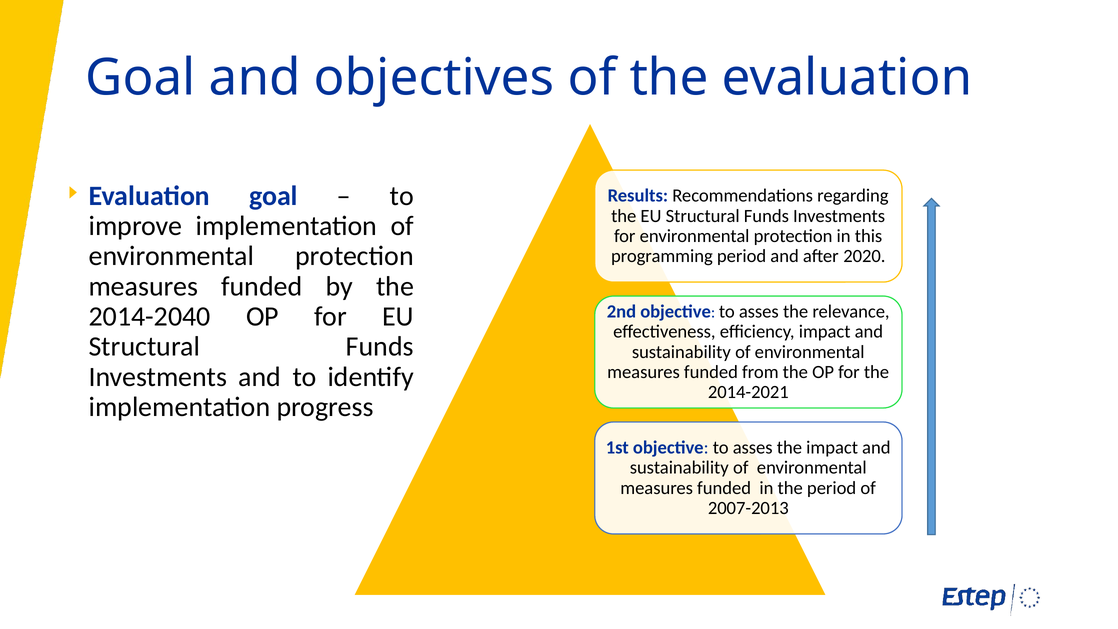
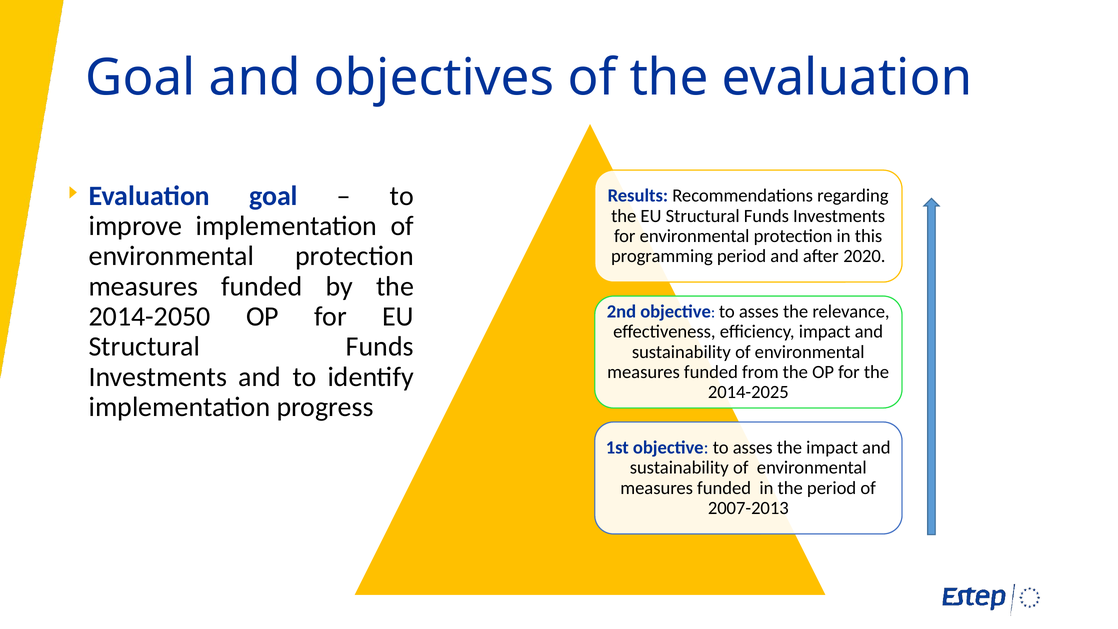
2014-2040: 2014-2040 -> 2014-2050 (150, 316)
2014-2021: 2014-2021 -> 2014-2025 (748, 392)
